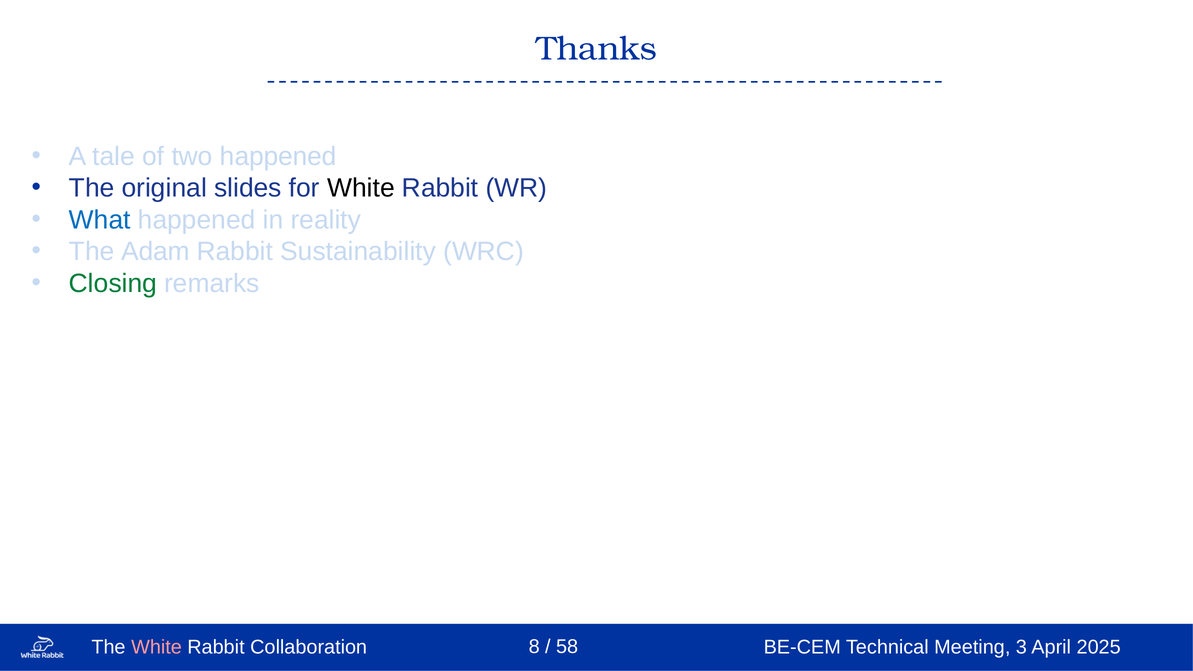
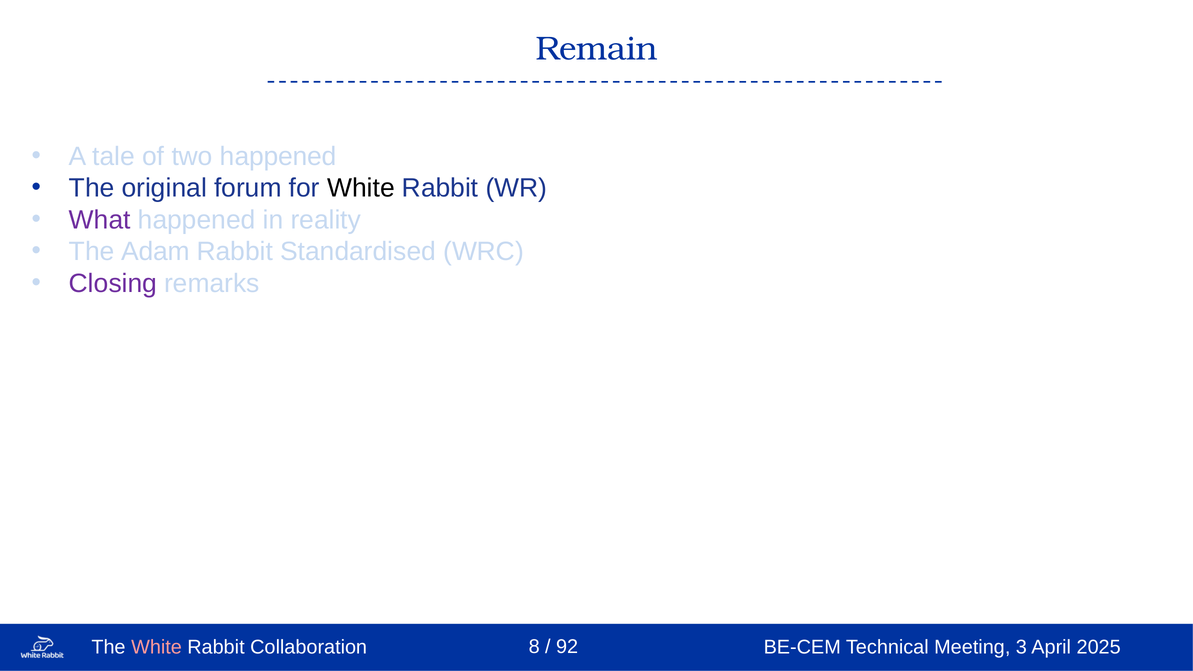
Thanks: Thanks -> Remain (597, 49)
slides: slides -> forum (248, 188)
What colour: blue -> purple (100, 220)
Sustainability: Sustainability -> Standardised (358, 252)
Closing colour: green -> purple (113, 284)
58: 58 -> 92 (567, 647)
